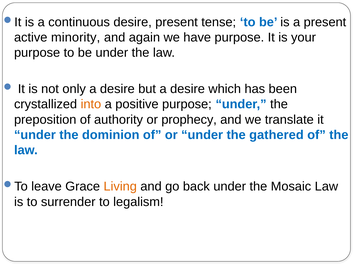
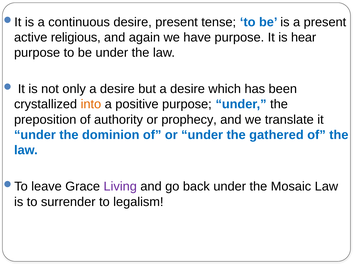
minority: minority -> religious (76, 37)
your: your -> hear (304, 37)
Living colour: orange -> purple (120, 186)
